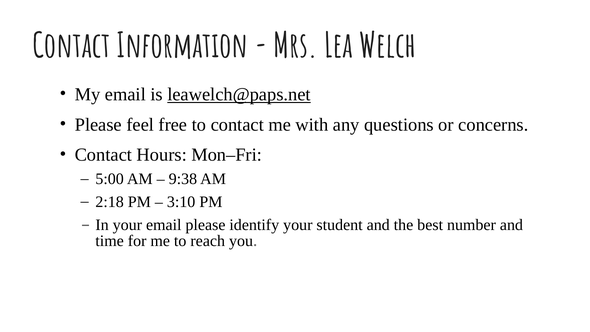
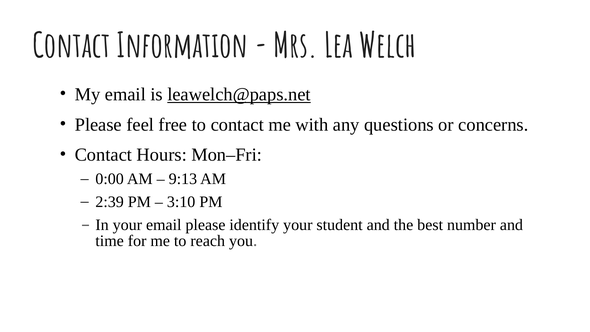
5:00: 5:00 -> 0:00 (110, 179)
9:38: 9:38 -> 9:13 (183, 179)
2:18: 2:18 -> 2:39 (110, 202)
